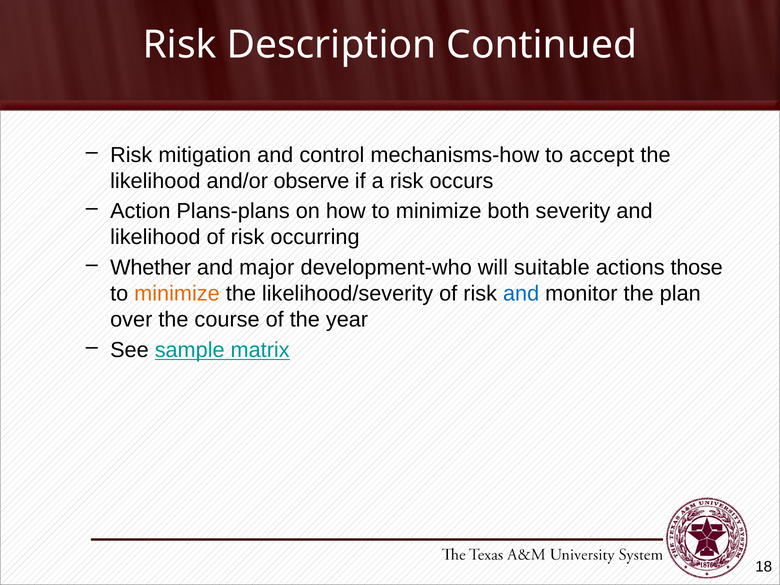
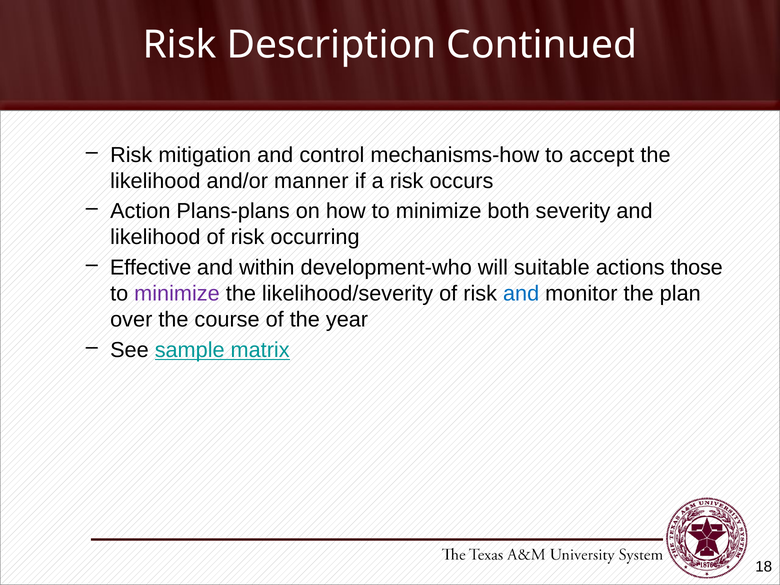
observe: observe -> manner (311, 181)
Whether: Whether -> Effective (151, 268)
major: major -> within (267, 268)
minimize colour: orange -> purple (177, 294)
